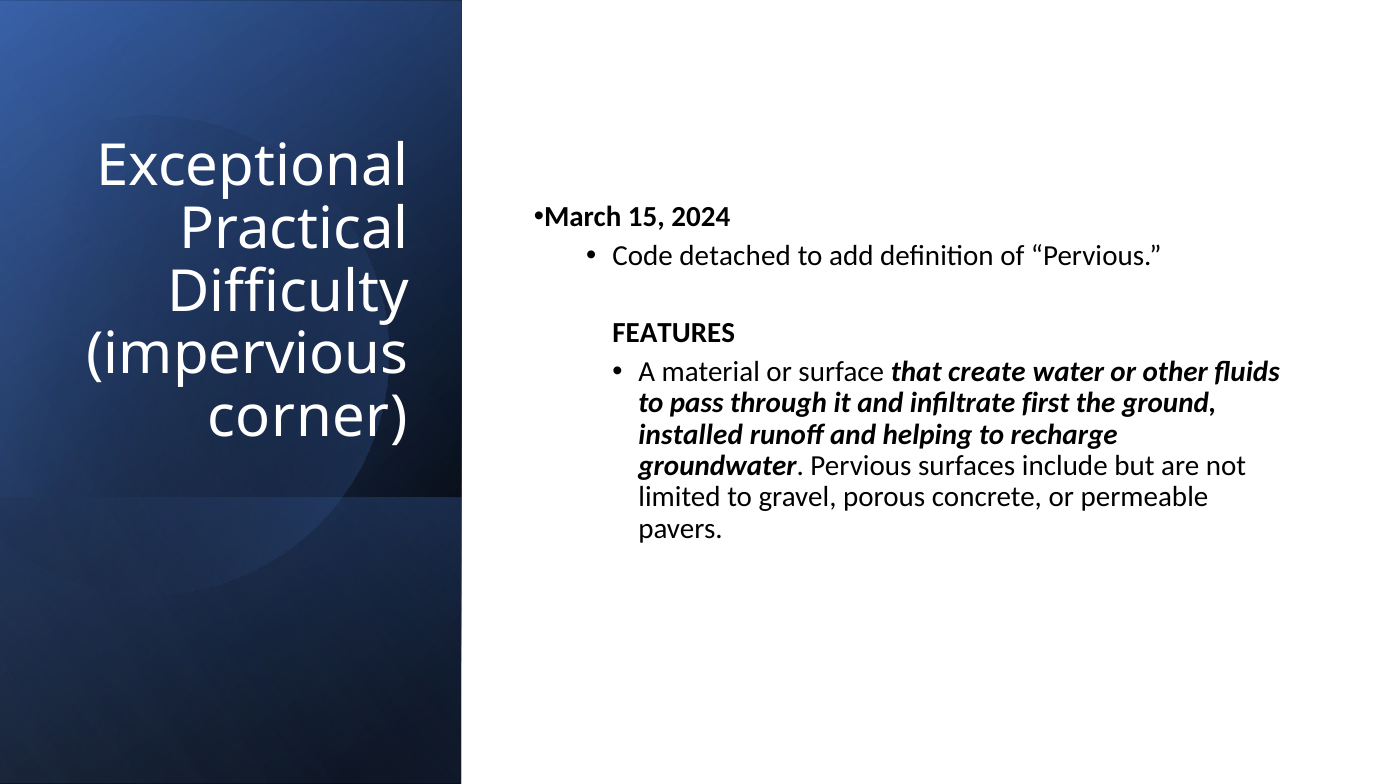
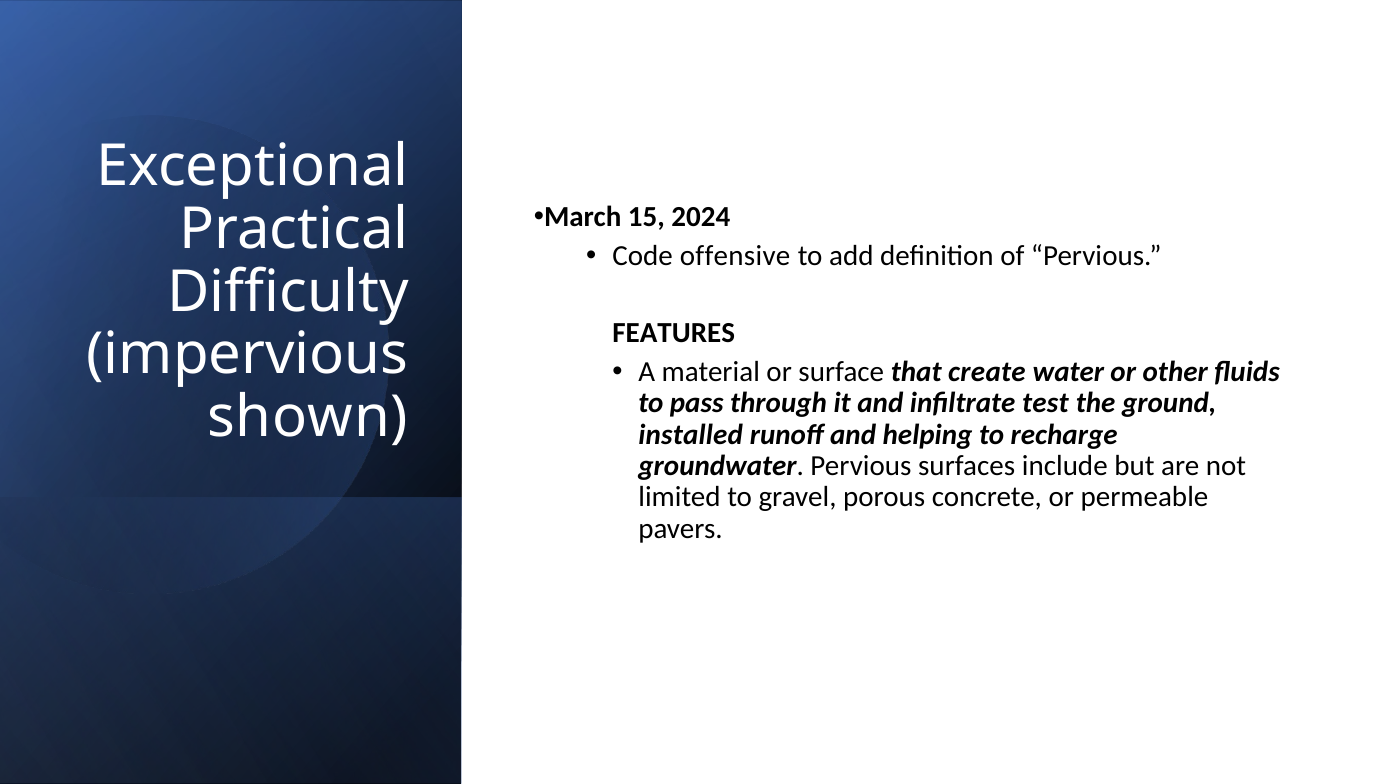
detached: detached -> offensive (735, 256)
first: first -> test (1045, 403)
corner: corner -> shown (308, 417)
